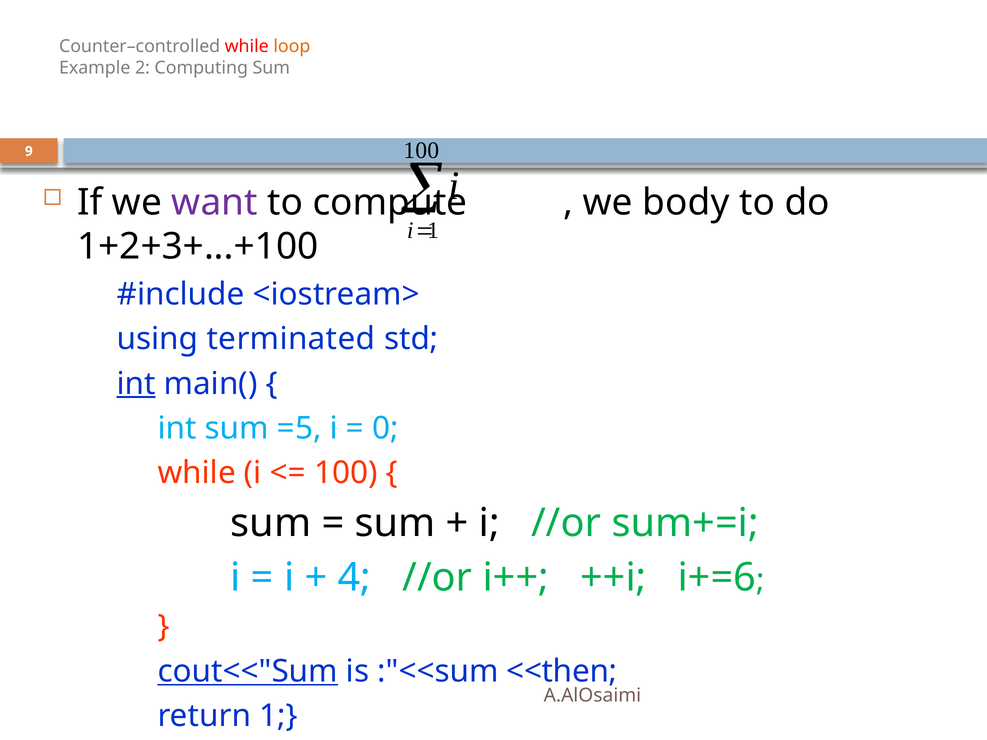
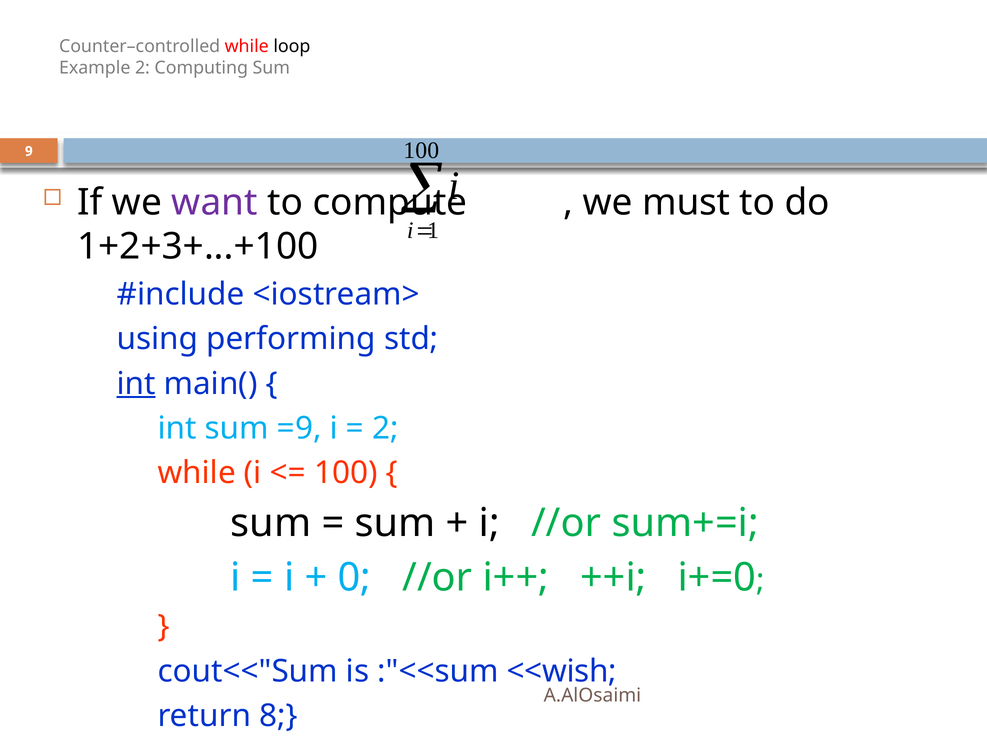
loop colour: orange -> black (292, 46)
body: body -> must (686, 202)
terminated: terminated -> performing (291, 339)
=5: =5 -> =9 (299, 428)
0: 0 -> 2 (385, 428)
4: 4 -> 0 (354, 578)
i+=6: i+=6 -> i+=0 (717, 578)
cout<<"Sum underline: present -> none (248, 671)
<<then: <<then -> <<wish (562, 671)
return 1: 1 -> 8 (279, 716)
